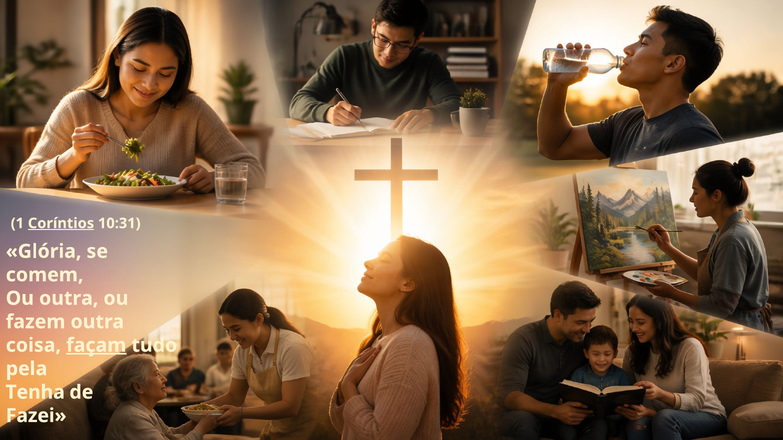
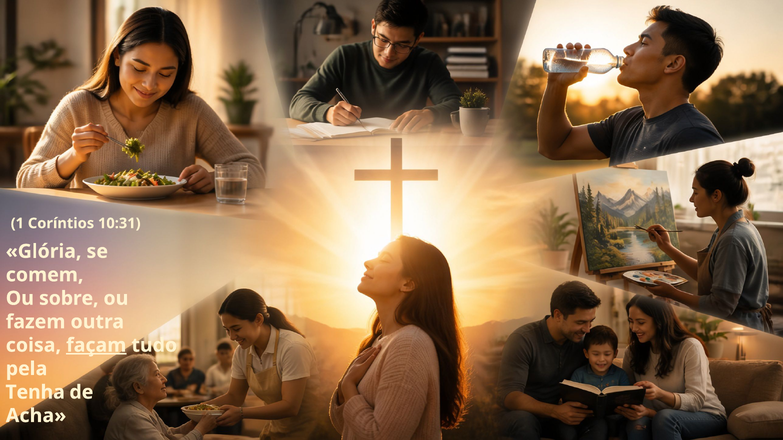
Coríntios underline: present -> none (61, 224)
Ou outra: outra -> sobre (69, 299)
Fazei: Fazei -> Acha (36, 416)
